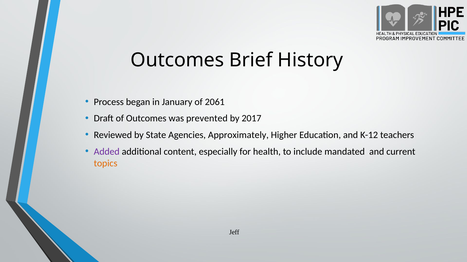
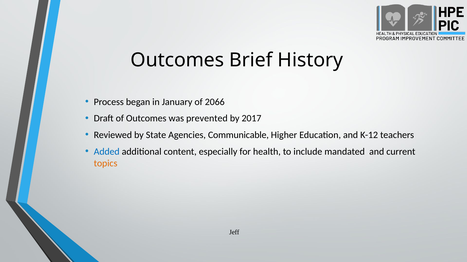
2061: 2061 -> 2066 (215, 102)
Approximately: Approximately -> Communicable (238, 135)
Added colour: purple -> blue (107, 152)
